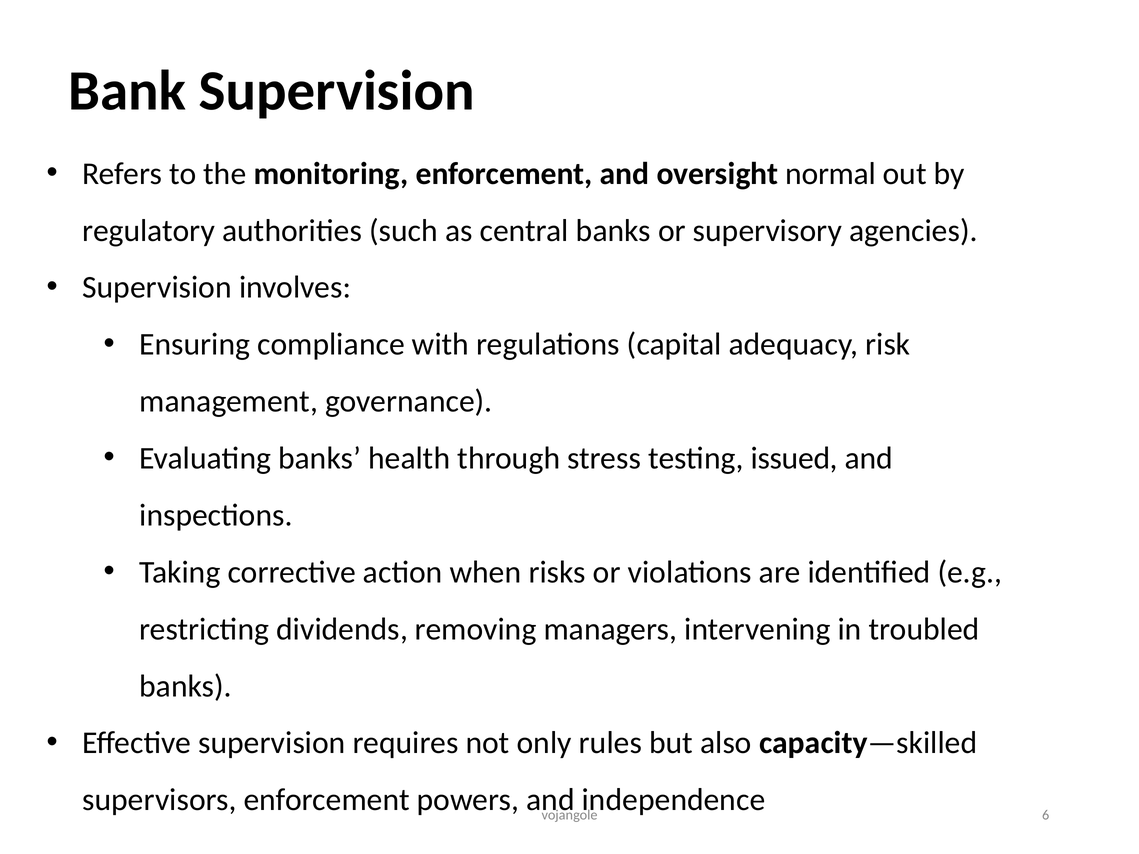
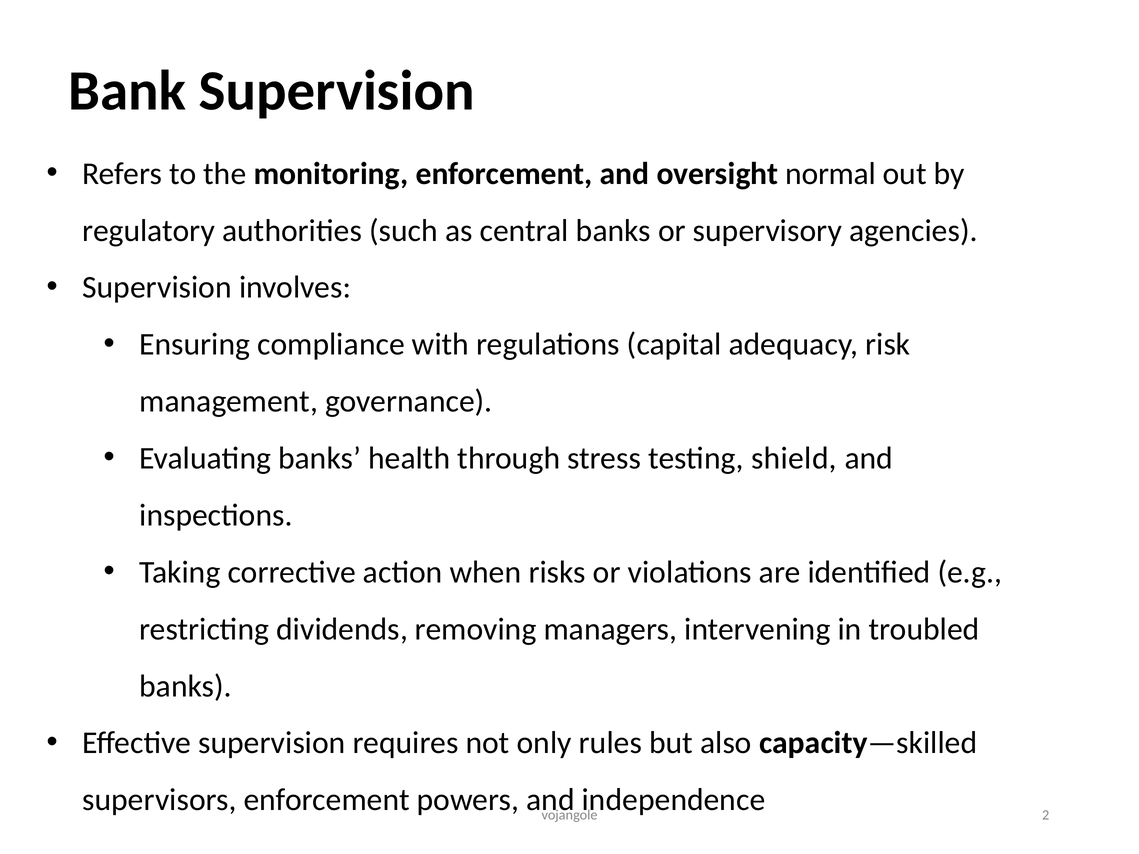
issued: issued -> shield (794, 458)
6: 6 -> 2 (1046, 815)
